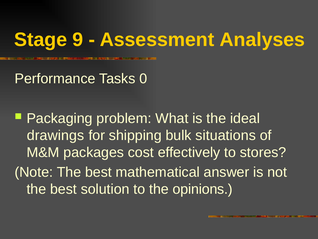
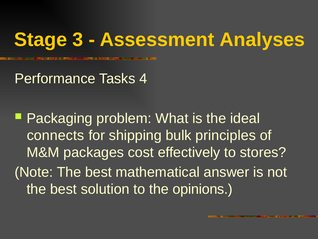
9: 9 -> 3 (78, 40)
0: 0 -> 4 (143, 79)
drawings: drawings -> connects (56, 135)
situations: situations -> principles (226, 135)
